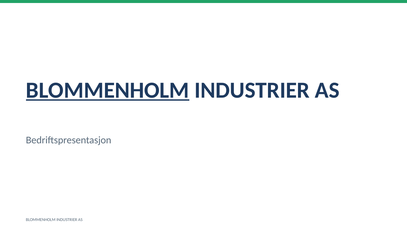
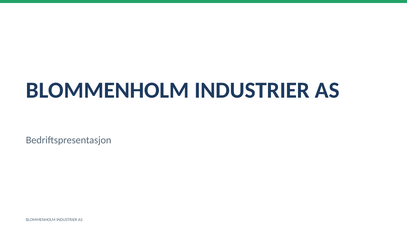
BLOMMENHOLM underline: present -> none (108, 90)
